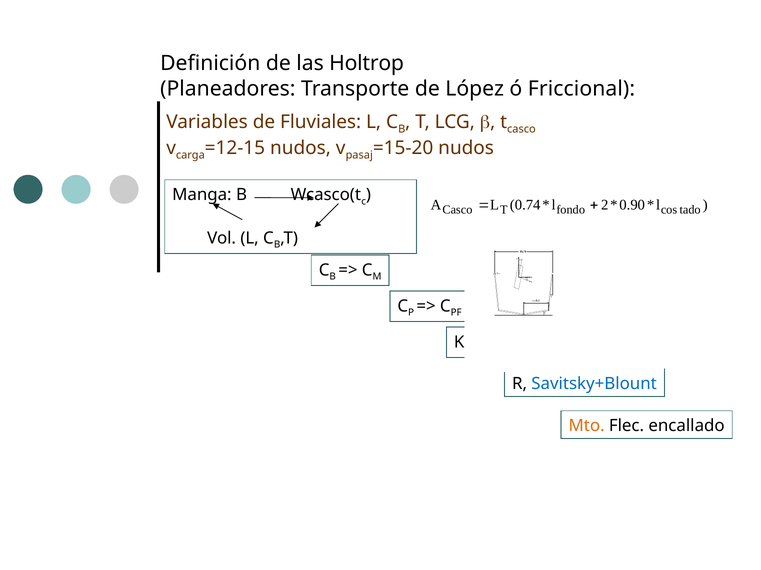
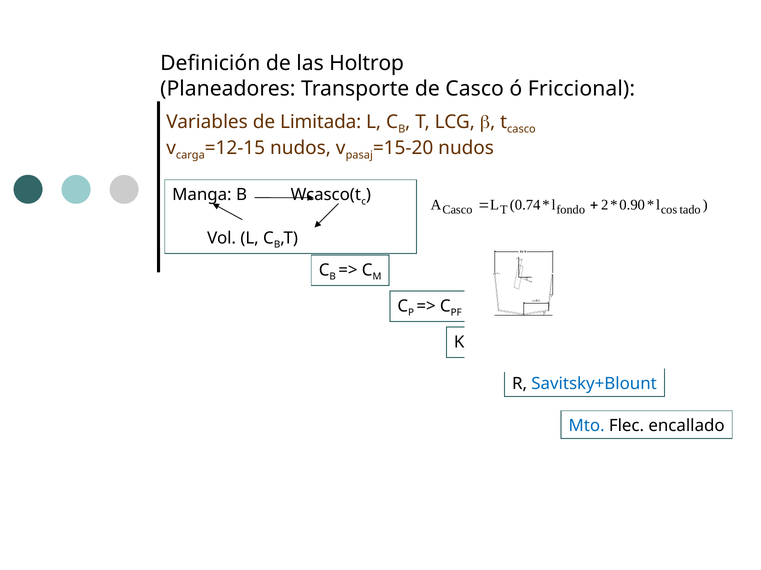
de López: López -> Casco (475, 89)
Fluviales: Fluviales -> Limitada (321, 122)
Mto colour: orange -> blue (587, 426)
